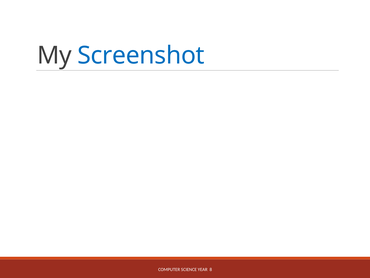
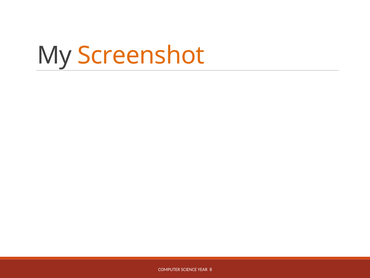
Screenshot colour: blue -> orange (141, 55)
